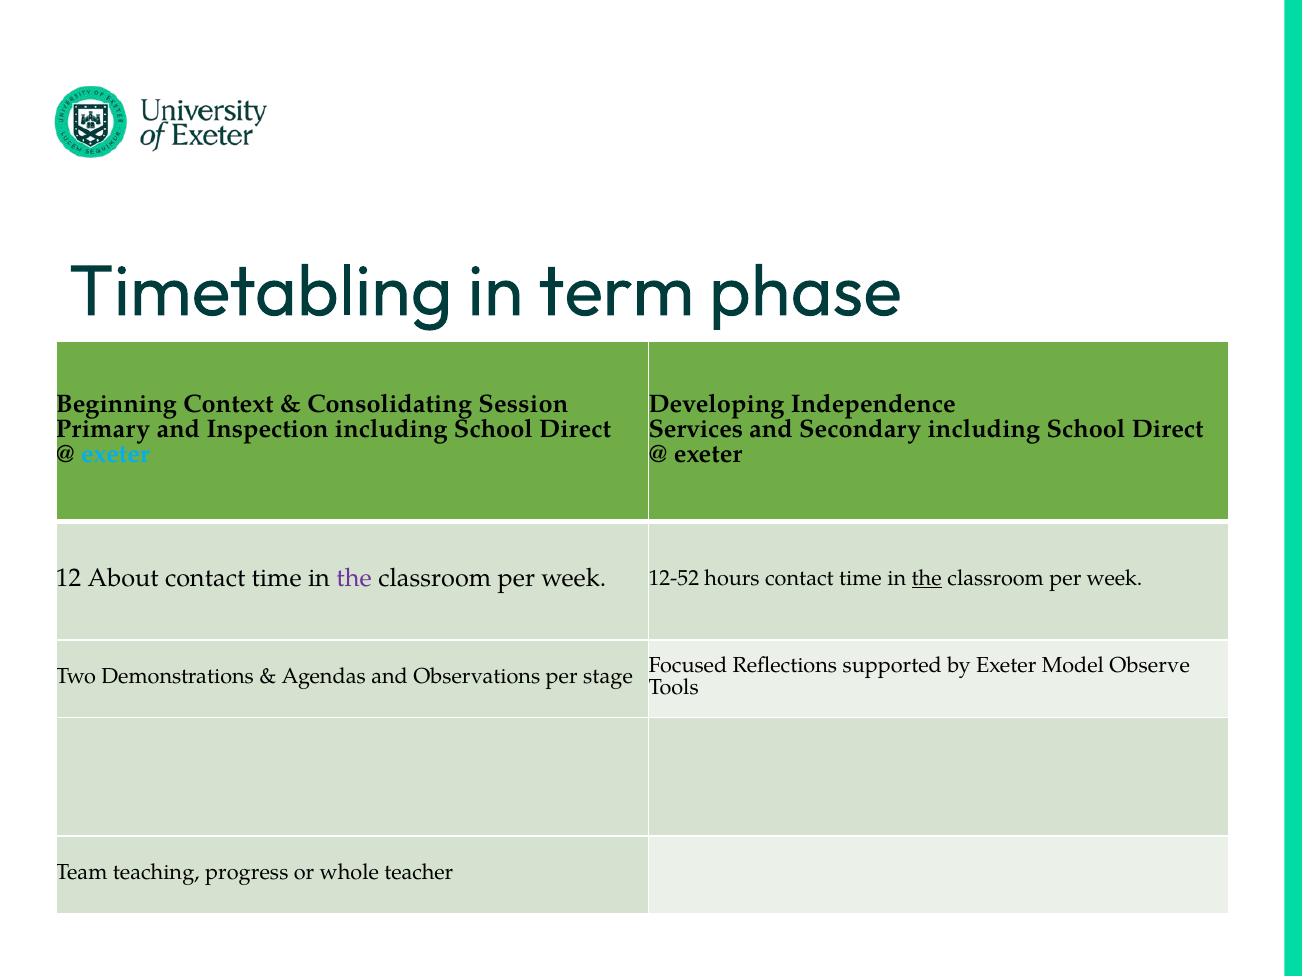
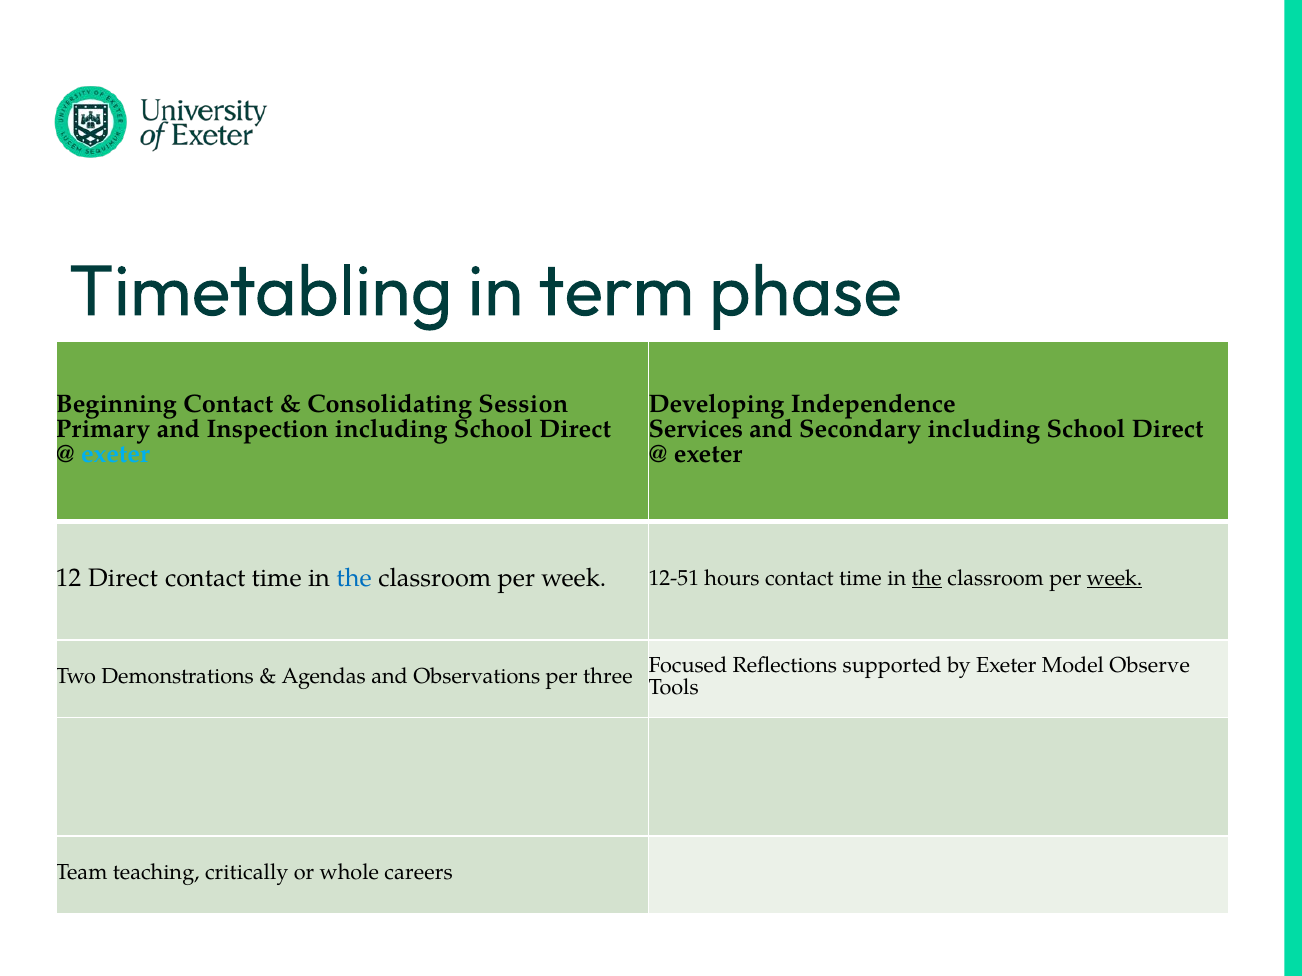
Beginning Context: Context -> Contact (228, 404)
12 About: About -> Direct (123, 578)
the colour: purple -> blue (354, 578)
12-52: 12-52 -> 12-51 (674, 579)
week underline: none -> present (1114, 579)
stage: stage -> three (608, 677)
progress: progress -> critically (247, 873)
teacher: teacher -> careers (419, 873)
